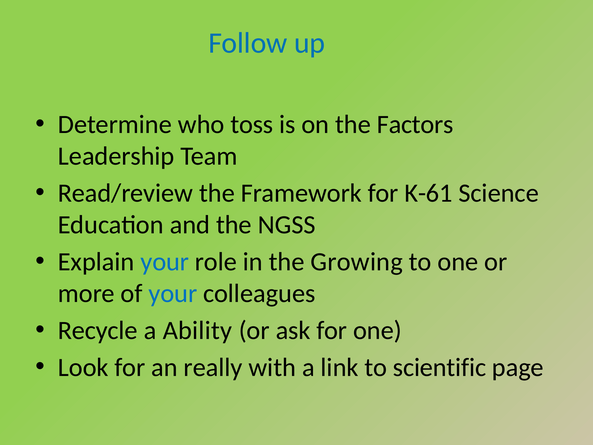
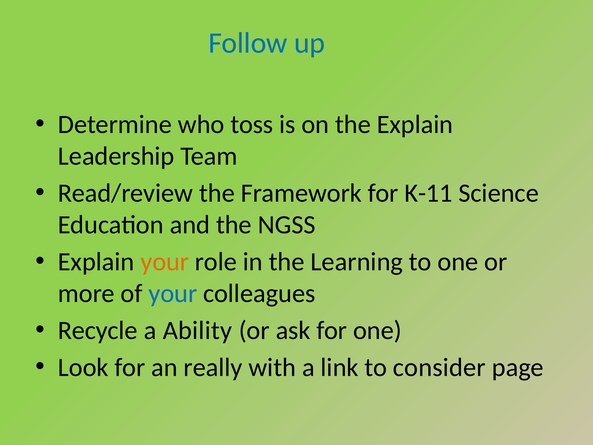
the Factors: Factors -> Explain (415, 124)
K-61: K-61 -> K-11 (428, 193)
your colour: blue -> orange (165, 262)
Growing: Growing -> Learning (357, 262)
scientific: scientific -> consider (439, 367)
